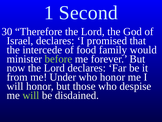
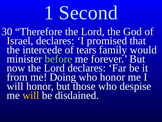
food: food -> tears (86, 50)
Under: Under -> Doing (63, 77)
will colour: light green -> yellow (31, 95)
